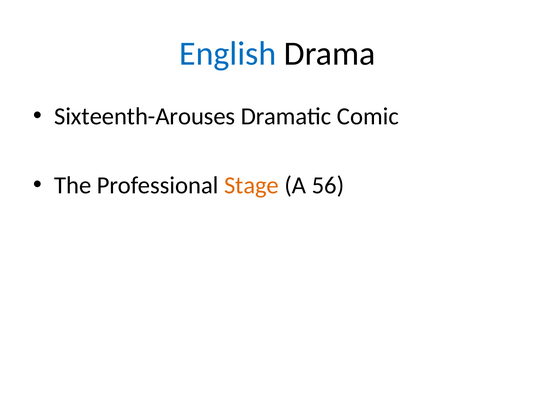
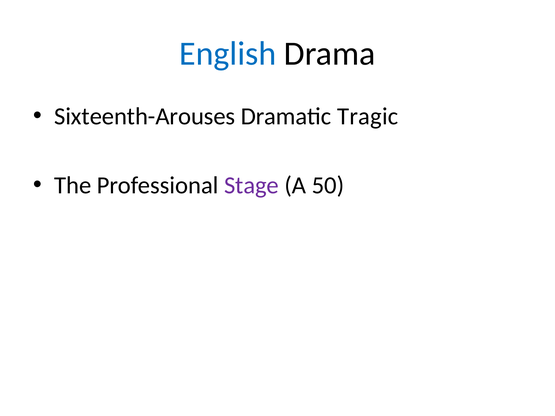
Comic: Comic -> Tragic (368, 116)
Stage colour: orange -> purple (251, 186)
56: 56 -> 50 (328, 186)
